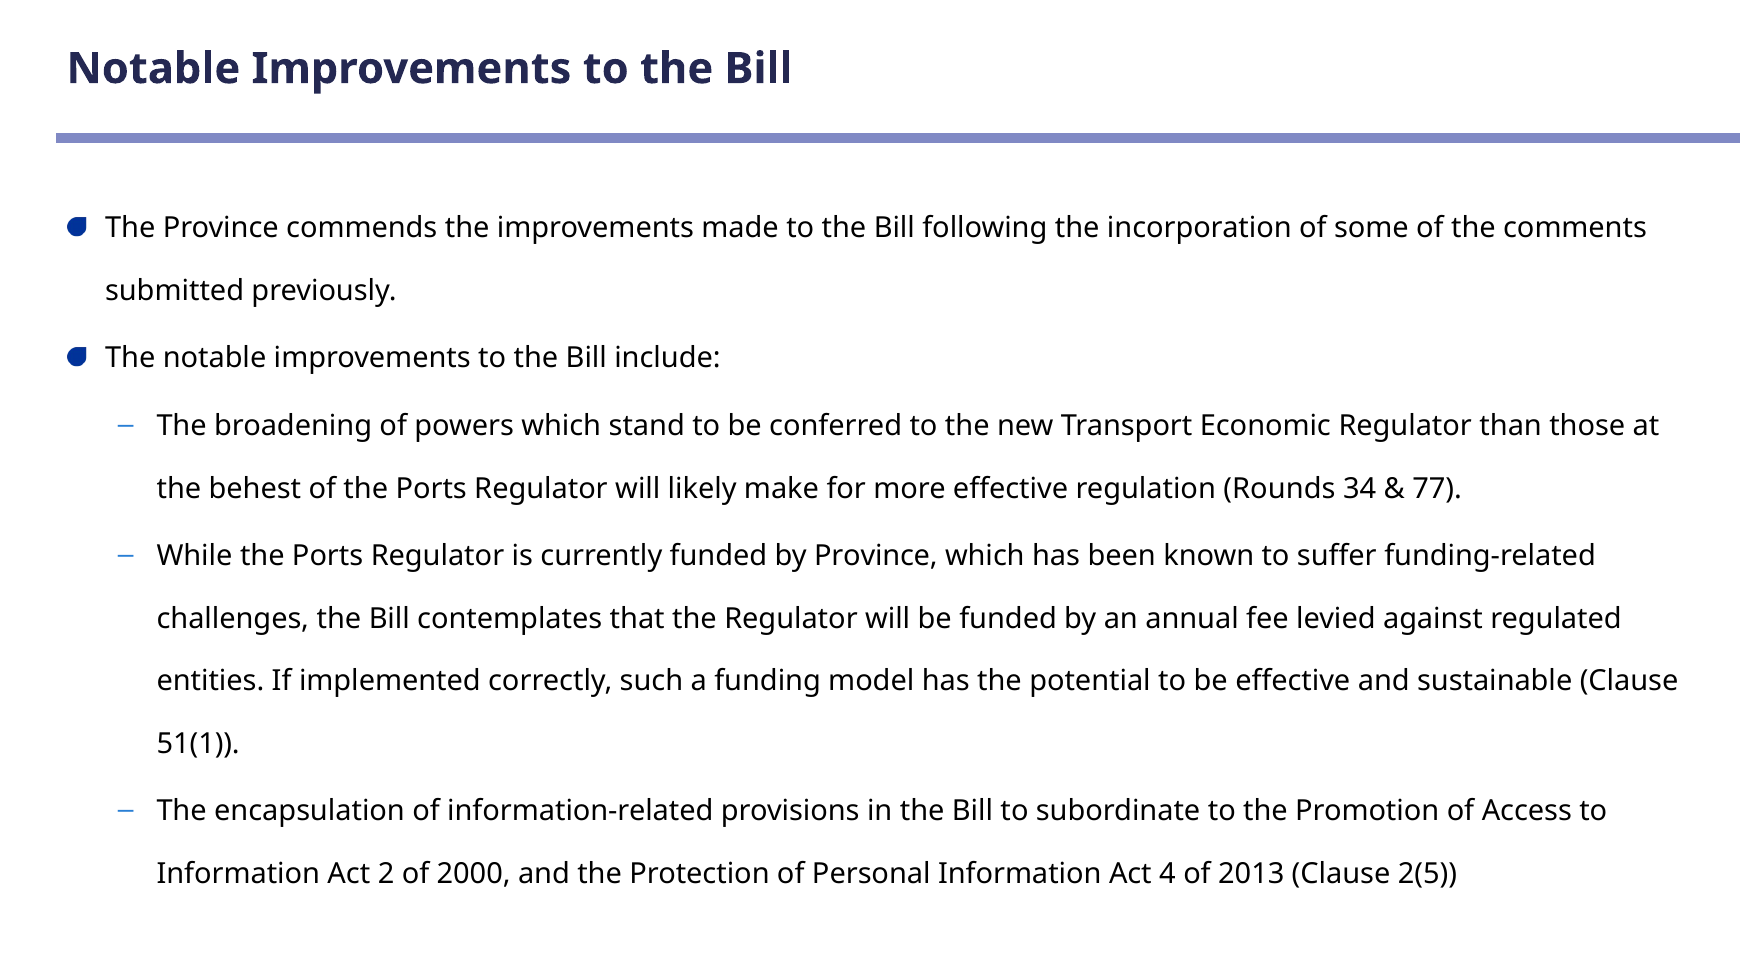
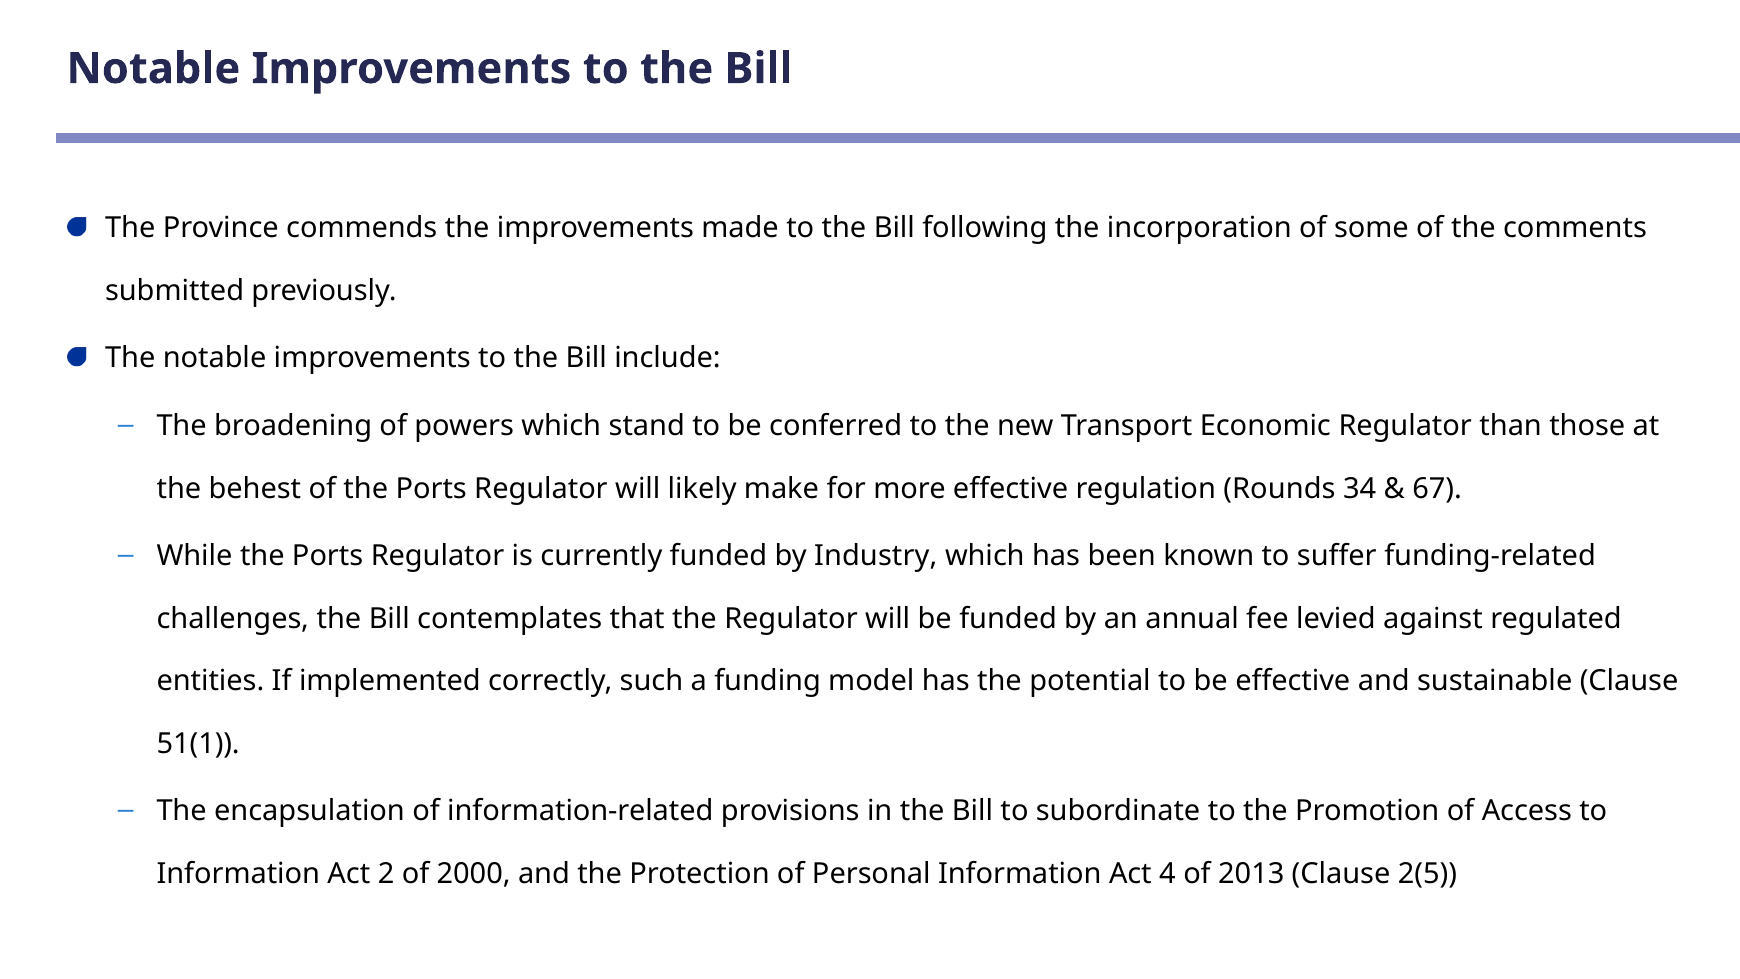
77: 77 -> 67 (1437, 488)
by Province: Province -> Industry (876, 556)
